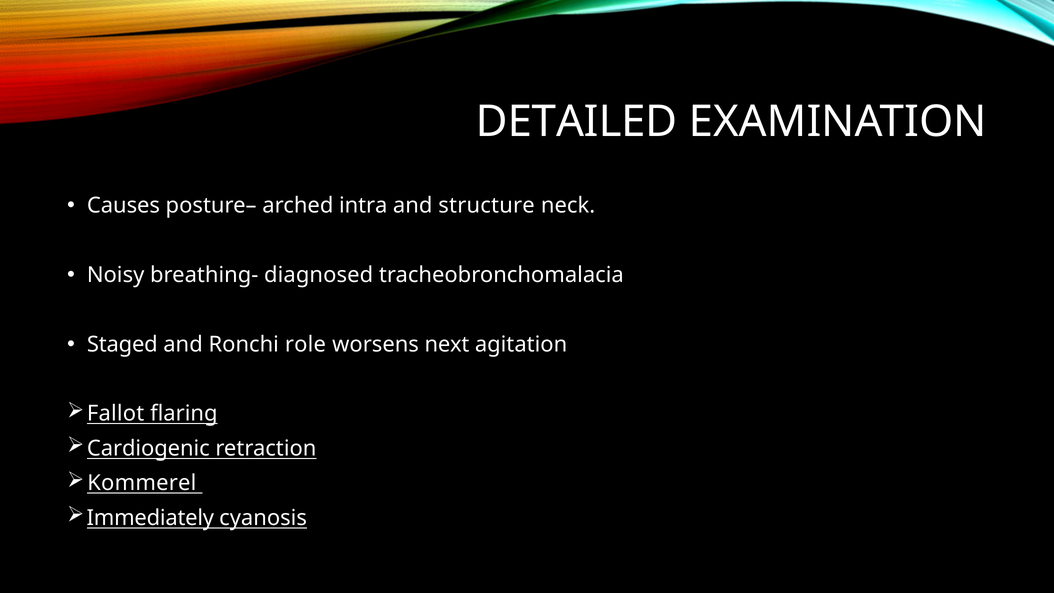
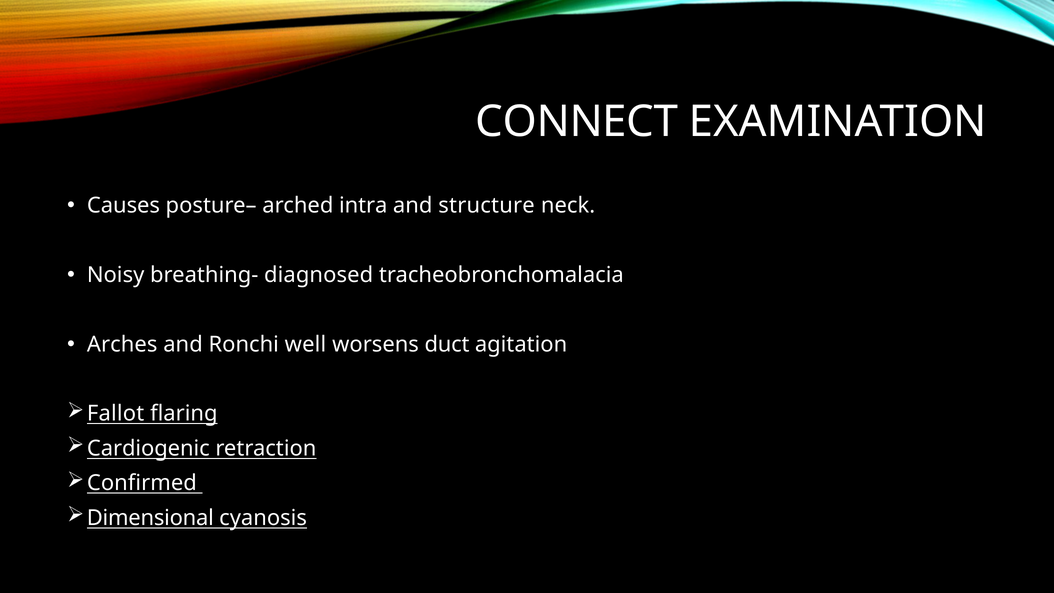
DETAILED: DETAILED -> CONNECT (577, 122)
Staged: Staged -> Arches (122, 344)
role: role -> well (305, 344)
next: next -> duct (447, 344)
Kommerel: Kommerel -> Confirmed (142, 483)
Immediately: Immediately -> Dimensional (150, 518)
